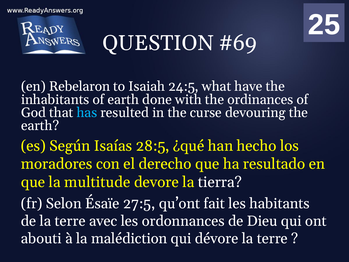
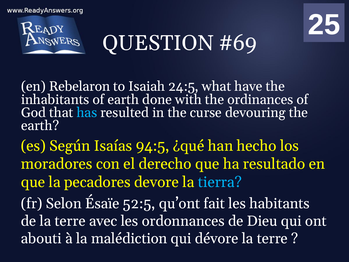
28:5: 28:5 -> 94:5 (153, 146)
multitude: multitude -> pecadores (97, 182)
tierra colour: white -> light blue (220, 182)
27:5: 27:5 -> 52:5 (139, 203)
